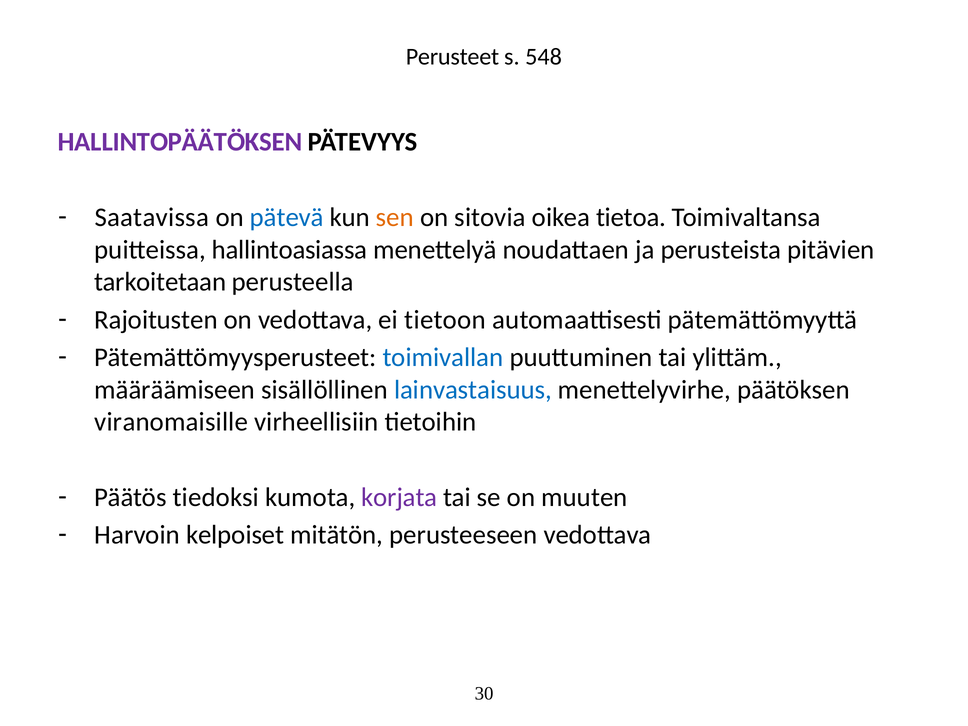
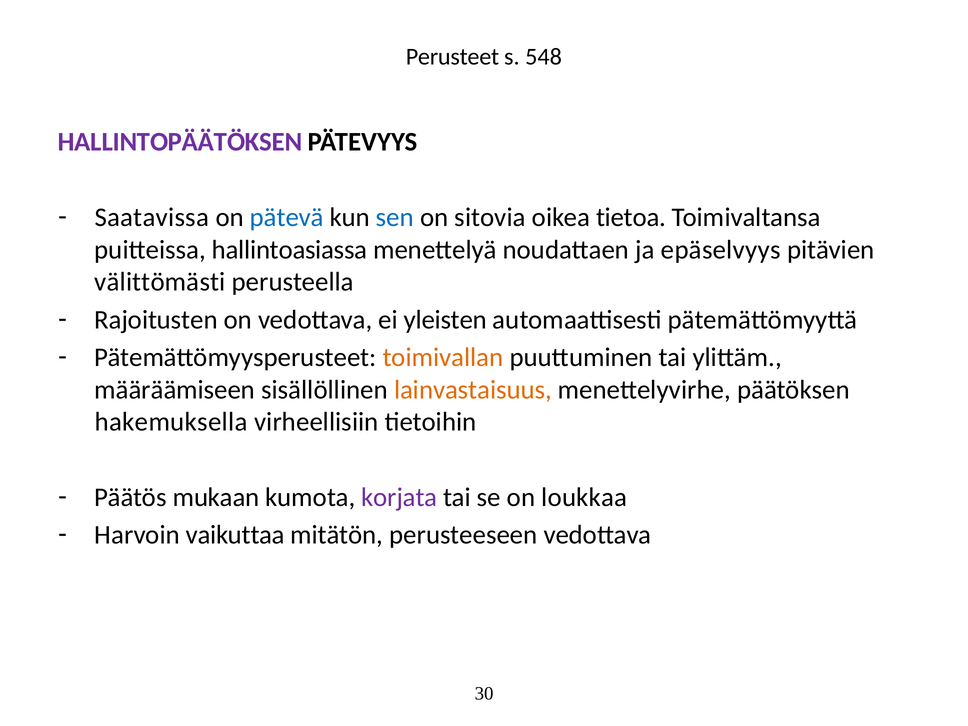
sen colour: orange -> blue (395, 217)
perusteista: perusteista -> epäselvyys (721, 250)
tarkoitetaan: tarkoitetaan -> välittömästi (160, 282)
tietoon: tietoon -> yleisten (445, 320)
toimivallan colour: blue -> orange (443, 357)
lainvastaisuus colour: blue -> orange (473, 390)
viranomaisille: viranomaisille -> hakemuksella (171, 422)
tiedoksi: tiedoksi -> mukaan (216, 497)
muuten: muuten -> loukkaa (584, 497)
kelpoiset: kelpoiset -> vaikuttaa (235, 535)
